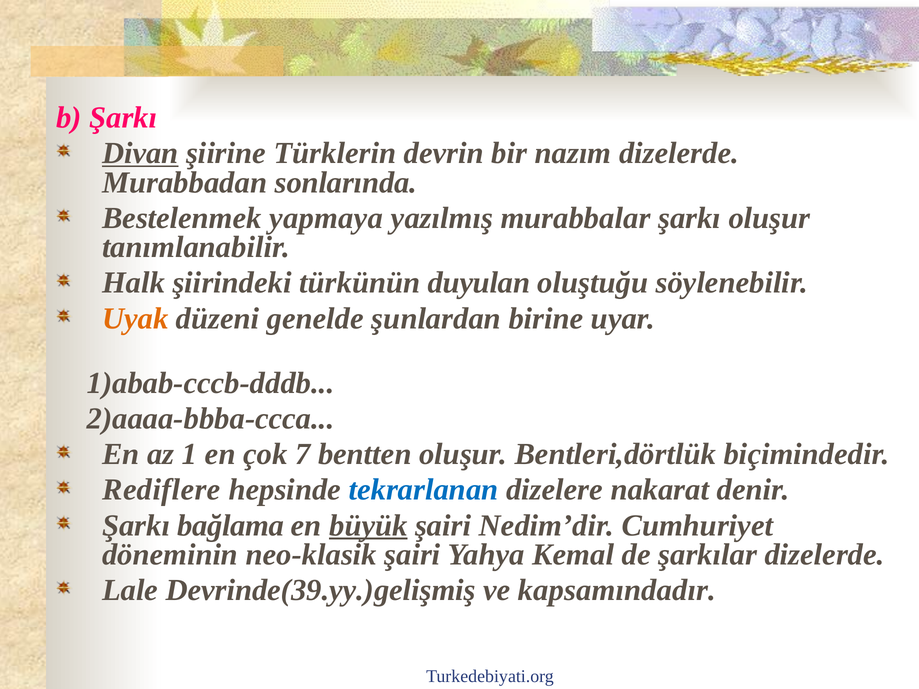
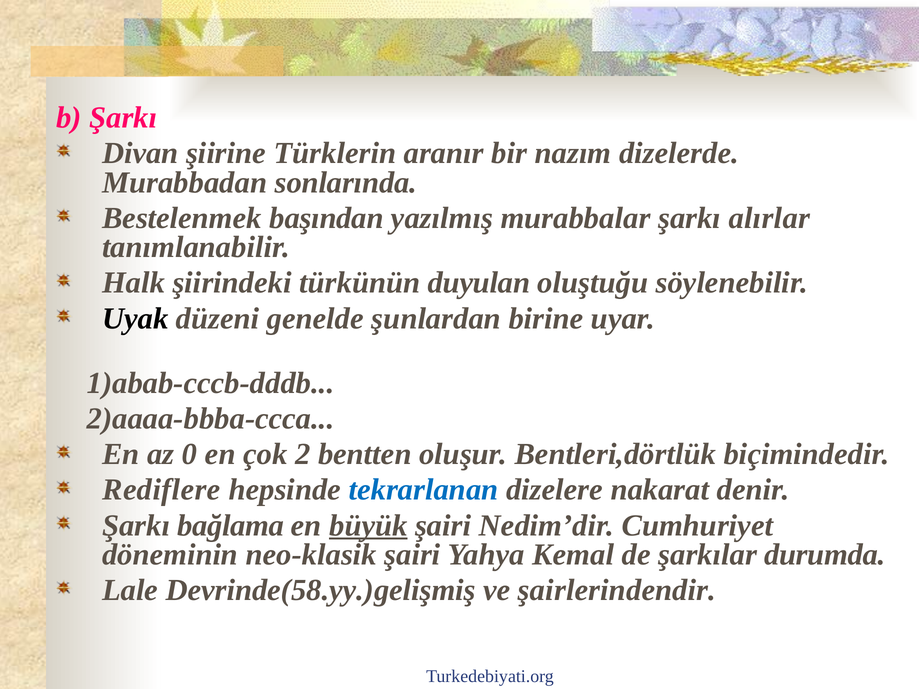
Divan underline: present -> none (140, 153)
devrin: devrin -> aranır (444, 153)
yapmaya: yapmaya -> başından (326, 218)
şarkı oluşur: oluşur -> alırlar (769, 218)
Uyak colour: orange -> black (135, 319)
1: 1 -> 0 (190, 455)
7: 7 -> 2 (303, 455)
şarkılar dizelerde: dizelerde -> durumda (825, 555)
Devrinde(39.yy.)gelişmiş: Devrinde(39.yy.)gelişmiş -> Devrinde(58.yy.)gelişmiş (321, 591)
kapsamındadır: kapsamındadır -> şairlerindendir (617, 591)
